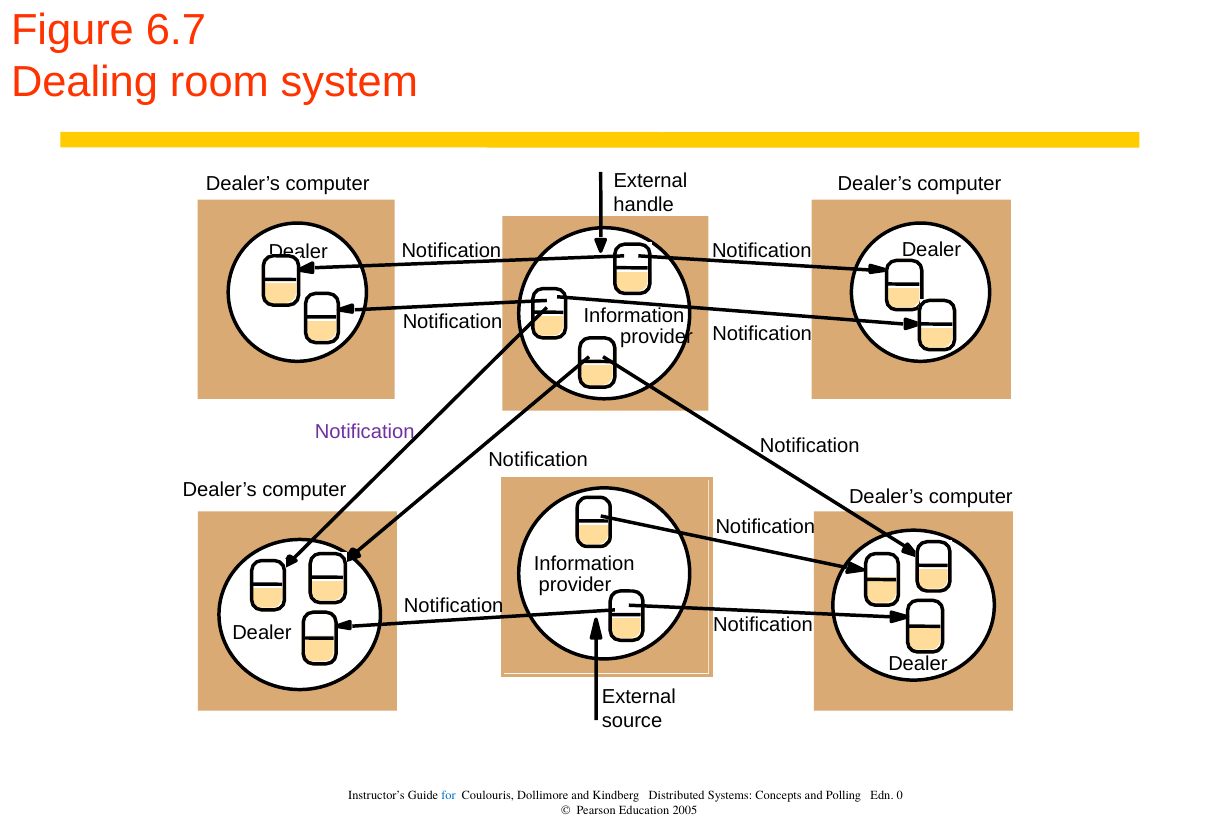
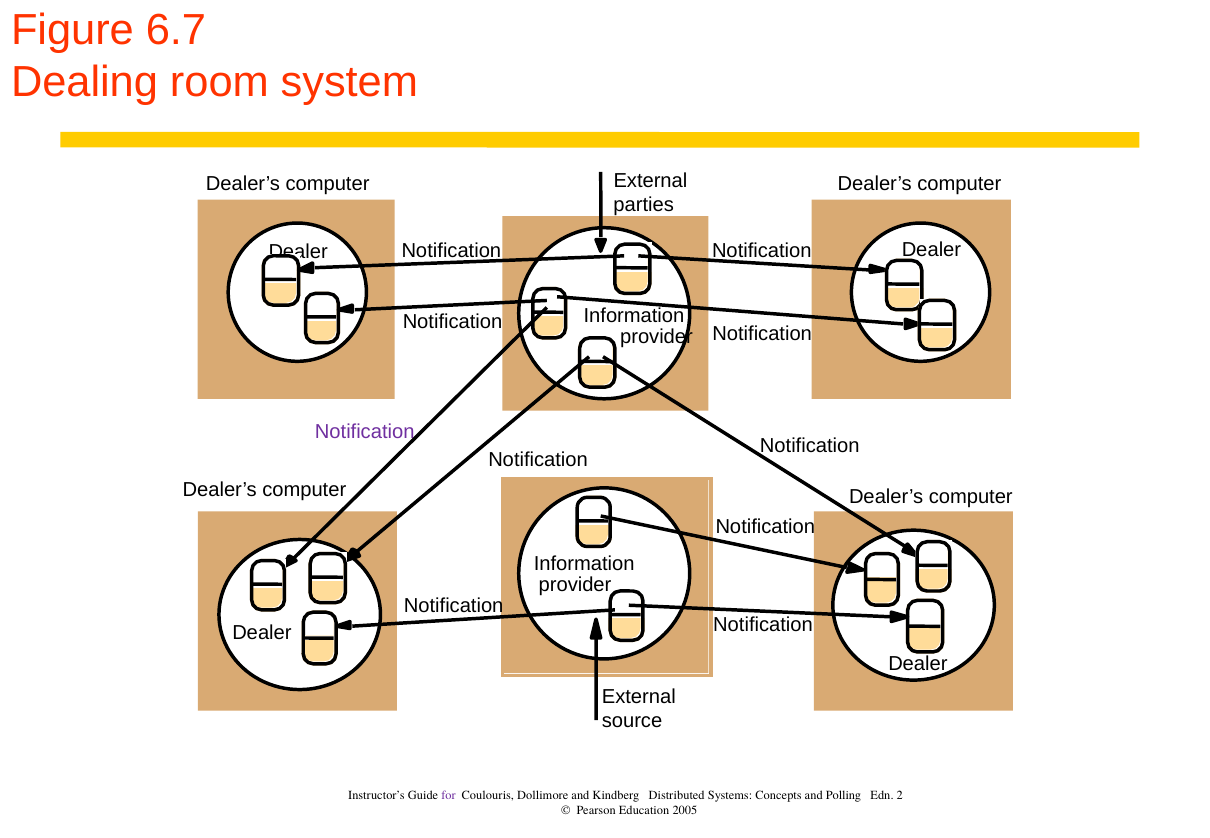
handle: handle -> parties (644, 205)
for colour: blue -> purple (449, 795)
0: 0 -> 2 (900, 795)
